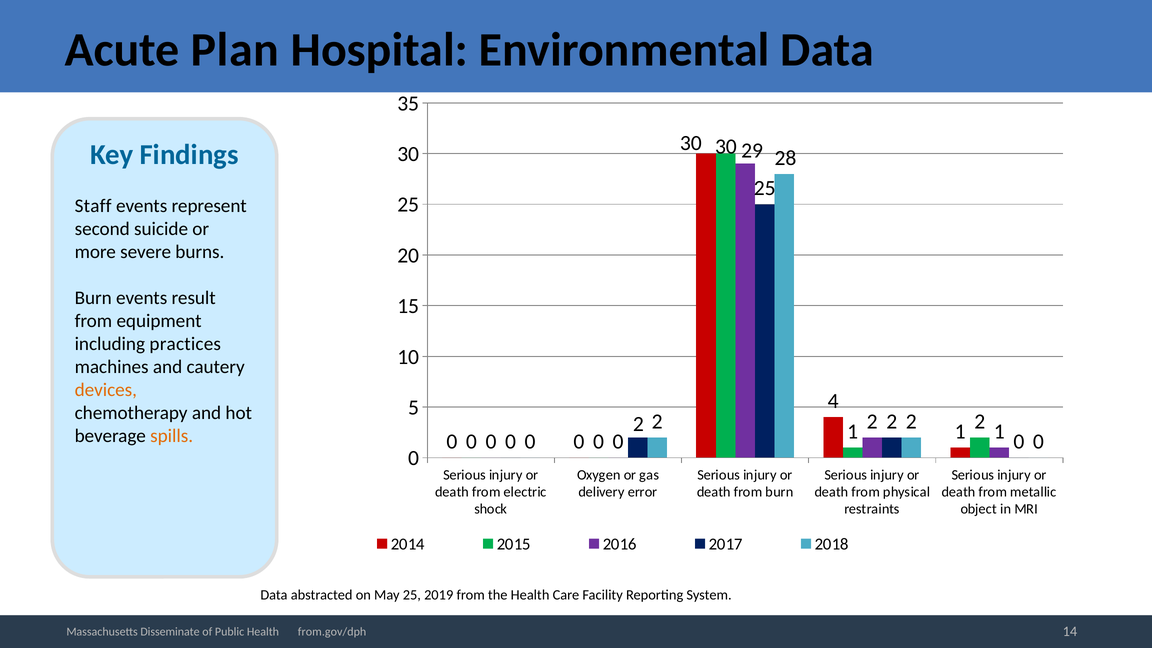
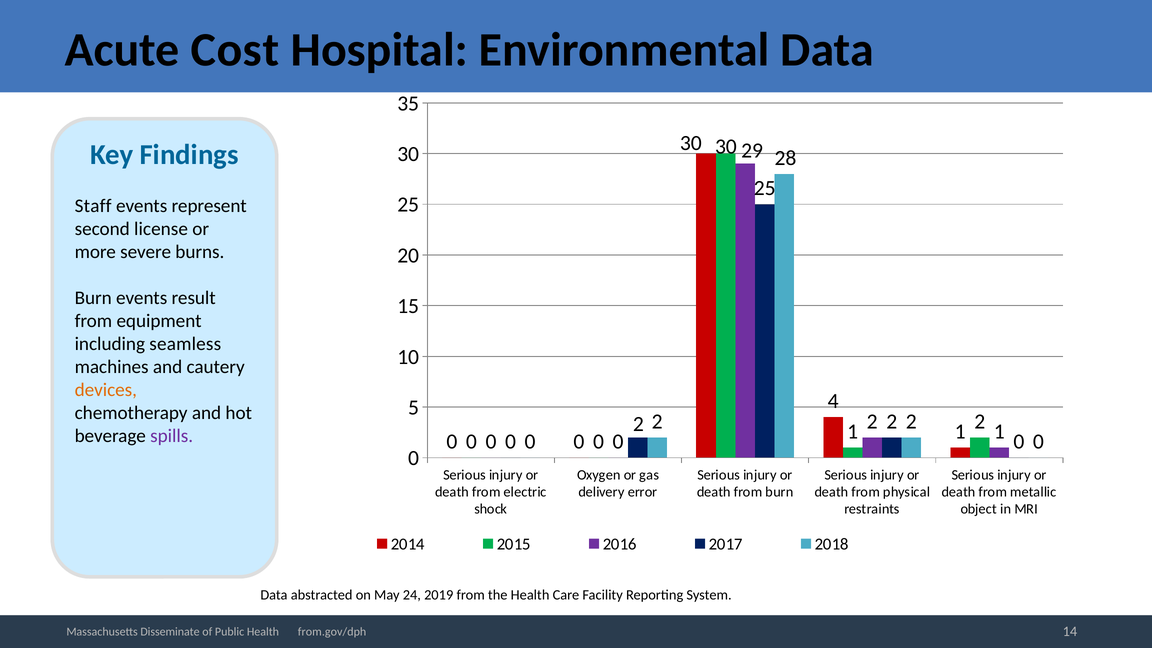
Plan: Plan -> Cost (235, 50)
suicide: suicide -> license (161, 229)
practices: practices -> seamless (185, 344)
spills colour: orange -> purple (172, 436)
May 25: 25 -> 24 (412, 595)
